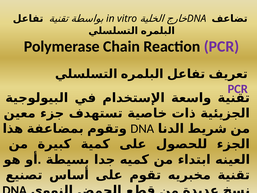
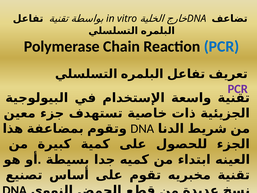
PCR colour: purple -> blue (222, 46)
